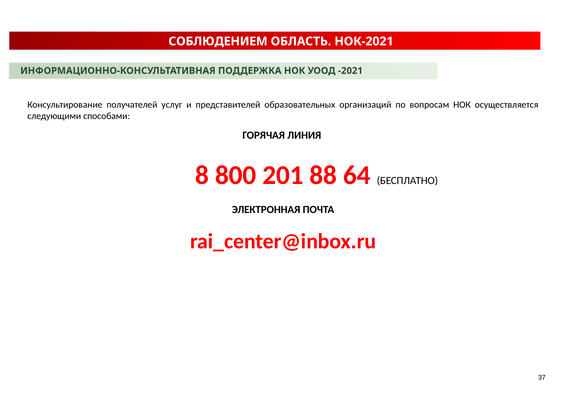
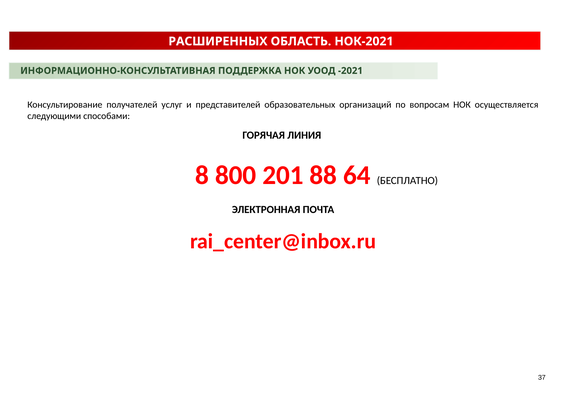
СОБЛЮДЕНИЕМ: СОБЛЮДЕНИЕМ -> РАСШИРЕННЫХ (218, 41)
